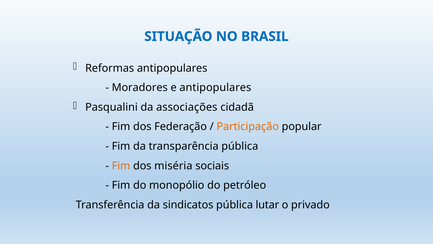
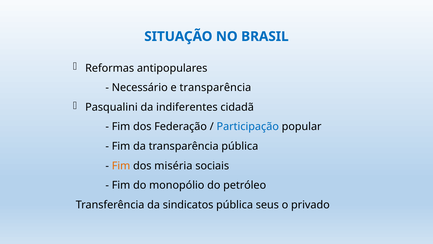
Moradores: Moradores -> Necessário (140, 88)
e antipopulares: antipopulares -> transparência (215, 88)
associações: associações -> indiferentes (187, 107)
Participação colour: orange -> blue (248, 126)
lutar: lutar -> seus (267, 204)
